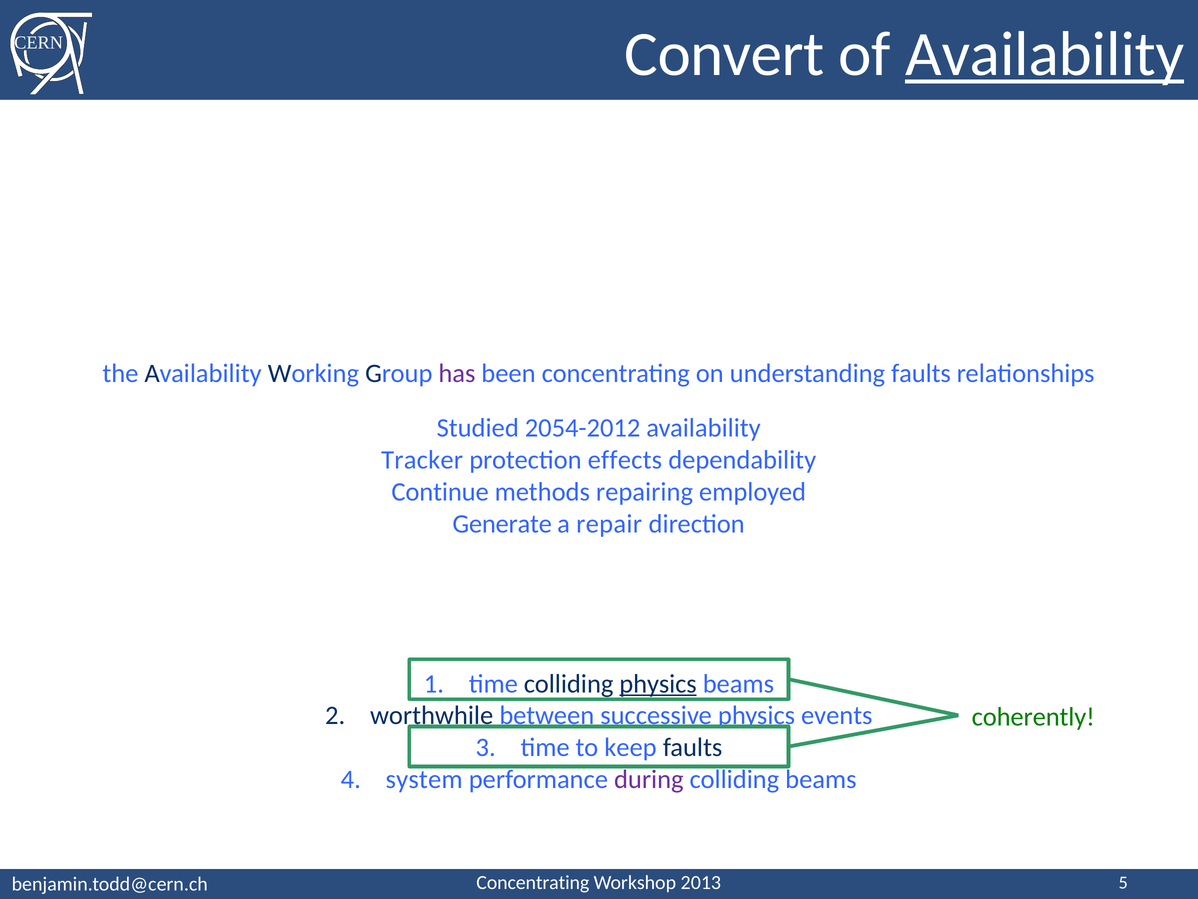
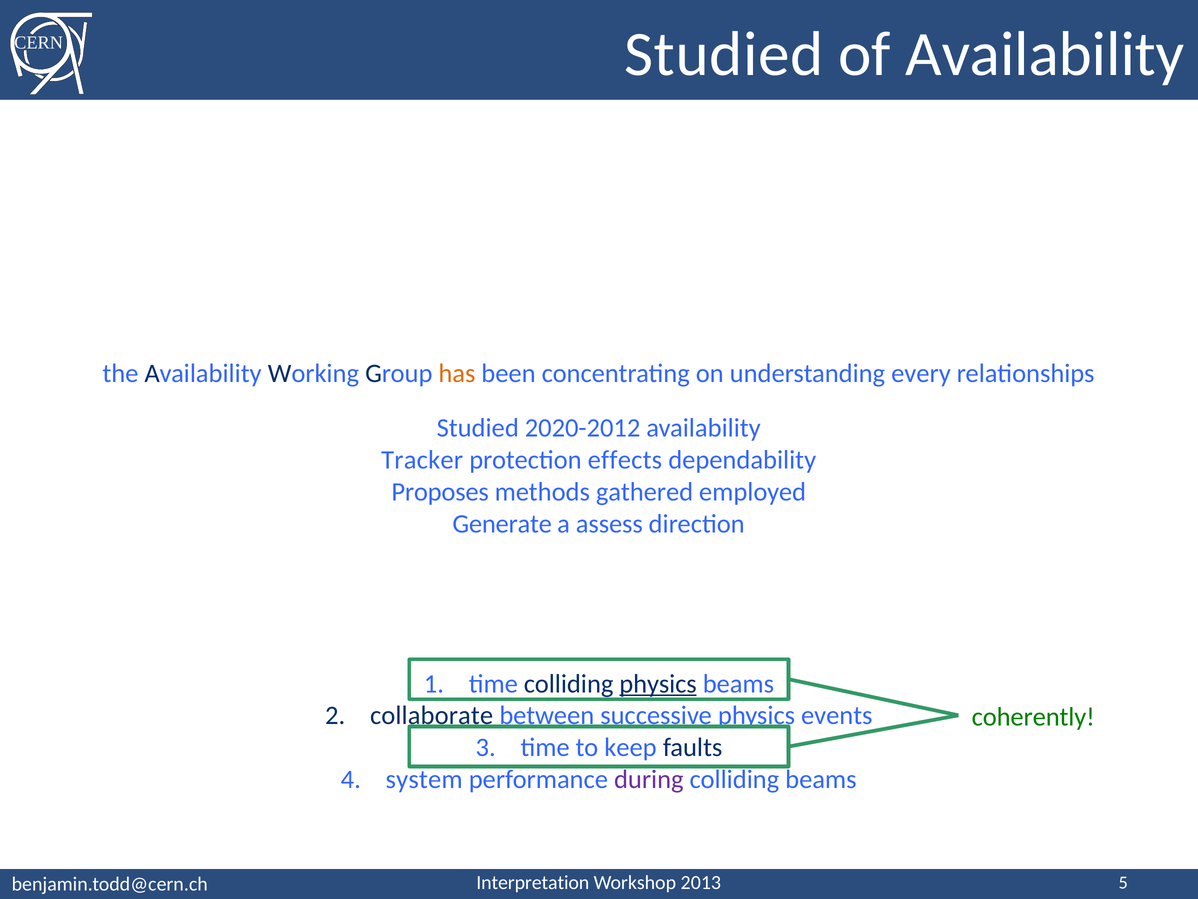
Convert: Convert -> Studied (724, 54)
Availability underline: present -> none (1045, 54)
has colour: purple -> orange (457, 373)
understanding faults: faults -> every (921, 373)
2054-2012: 2054-2012 -> 2020-2012 (583, 428)
Continue: Continue -> Proposes (440, 492)
repairing: repairing -> gathered (645, 492)
repair: repair -> assess (609, 523)
worthwhile: worthwhile -> collaborate (432, 715)
Concentrating: Concentrating -> Interpretation (533, 882)
